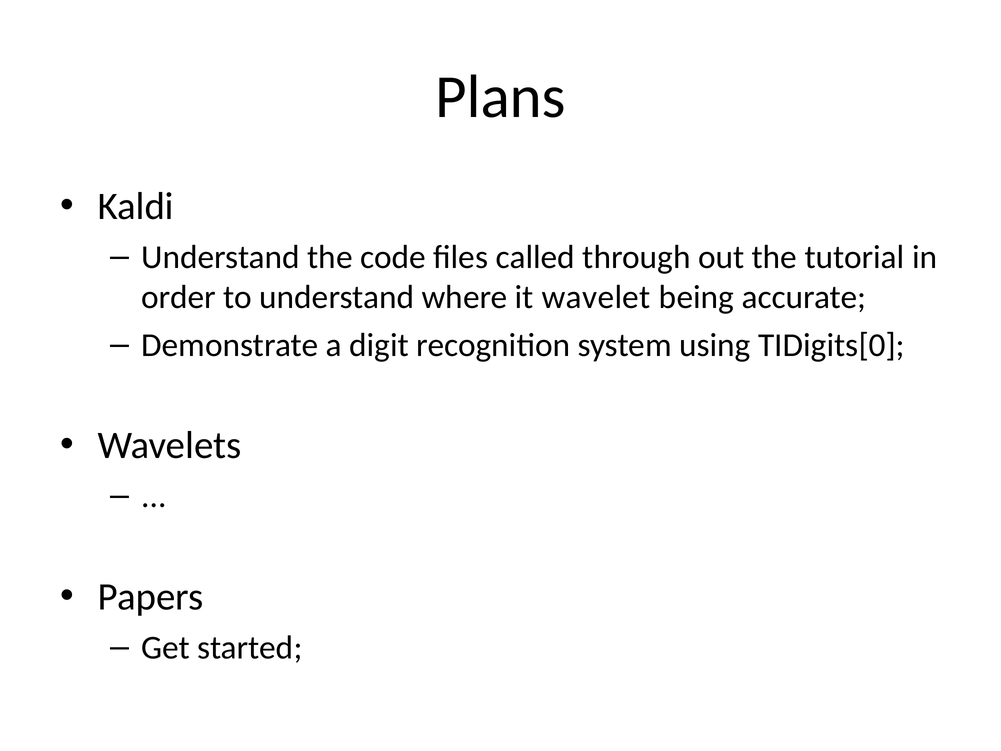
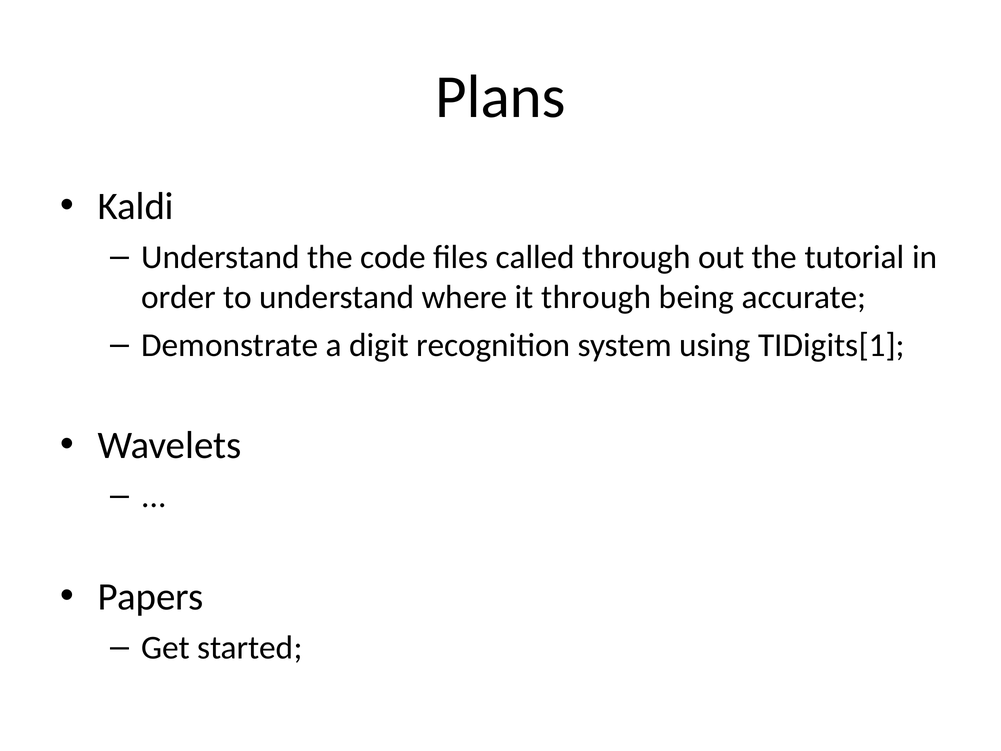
it wavelet: wavelet -> through (596, 297)
TIDigits[0: TIDigits[0 -> TIDigits[1 (831, 345)
